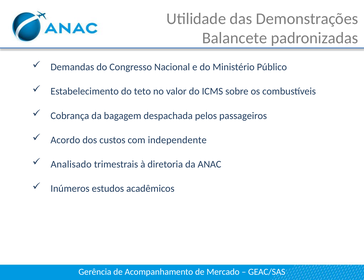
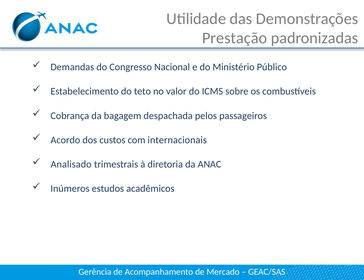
Balancete: Balancete -> Prestação (235, 38)
independente: independente -> internacionais (177, 140)
